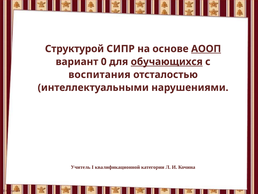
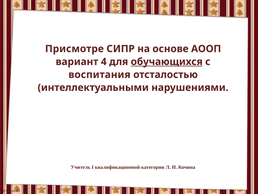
Структурой: Структурой -> Присмотре (74, 49)
АООП underline: present -> none (206, 49)
0: 0 -> 4 (104, 62)
